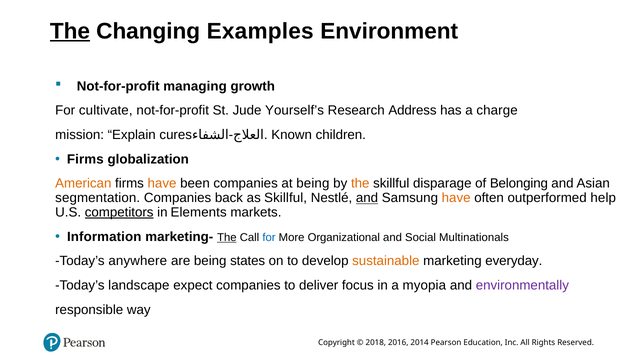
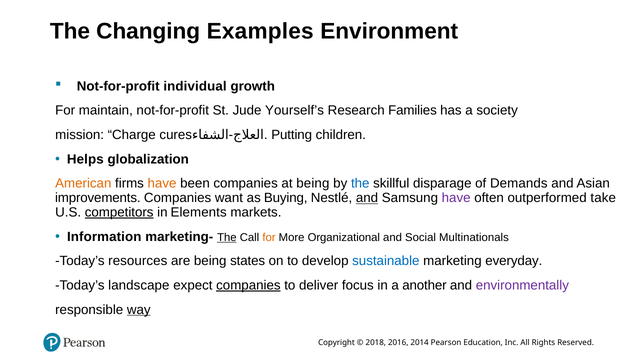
The underline: present -> none (70, 31)
managing: managing -> individual (195, 86)
cultivate: cultivate -> maintain (106, 111)
Address: Address -> Families (412, 111)
charge: charge -> society (497, 111)
Explain: Explain -> Charge (132, 135)
Known: Known -> Putting (292, 135)
Firms: Firms -> Helps (85, 159)
the colour: orange -> blue (360, 184)
Belonging: Belonging -> Demands (519, 184)
segmentation: segmentation -> improvements (98, 198)
back: back -> want (229, 198)
as Skillful: Skillful -> Buying (286, 198)
have colour: orange -> purple (456, 198)
help: help -> take (603, 198)
for colour: blue -> orange (269, 237)
anywhere: anywhere -> resources (138, 261)
sustainable colour: orange -> blue (386, 261)
companies underline: none -> present (248, 285)
myopia: myopia -> another (424, 285)
way underline: none -> present (139, 310)
